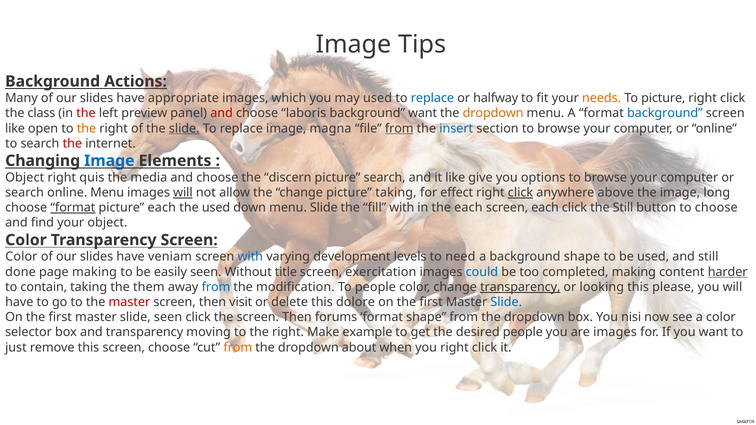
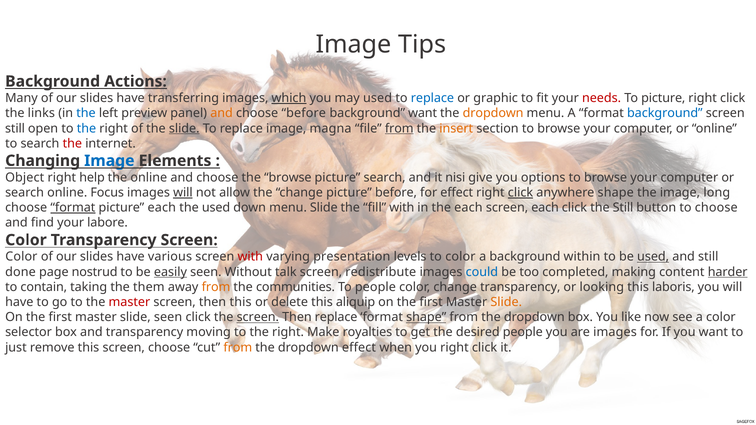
appropriate: appropriate -> transferring (183, 98)
which underline: none -> present (289, 98)
halfway: halfway -> graphic (496, 98)
needs colour: orange -> red (602, 98)
class: class -> links (41, 113)
the colour: red -> blue (86, 113)
and colour: red -> orange (222, 113)
choose laboris: laboris -> before (304, 113)
like: like -> still (15, 128)
the colour: orange -> blue (86, 128)
insert colour: blue -> orange (456, 128)
quis: quis -> help (92, 178)
the media: media -> online (149, 178)
the discern: discern -> browse (288, 178)
it like: like -> nisi (455, 178)
online Menu: Menu -> Focus (107, 193)
picture taking: taking -> before (396, 193)
anywhere above: above -> shape (616, 193)
your object: object -> labore (108, 223)
veniam: veniam -> various (170, 257)
with colour: blue -> red (250, 257)
development: development -> presentation (352, 257)
to need: need -> color (460, 257)
background shape: shape -> within (582, 257)
used underline: none -> present (653, 257)
page making: making -> nostrud (95, 272)
easily underline: none -> present (170, 272)
title: title -> talk (286, 272)
exercitation: exercitation -> redistribute (381, 272)
from colour: blue -> orange (216, 287)
modification: modification -> communities (295, 287)
transparency underline: present -> none (520, 287)
please: please -> laboris (673, 287)
then visit: visit -> this (241, 302)
dolore: dolore -> aliquip (356, 302)
Slide colour: blue -> orange (506, 302)
screen underline: none -> present (258, 317)
Then forums: forums -> replace (336, 317)
shape underline: none -> present (426, 317)
nisi: nisi -> like (631, 317)
example: example -> royalties (367, 333)
dropdown about: about -> effect (359, 348)
